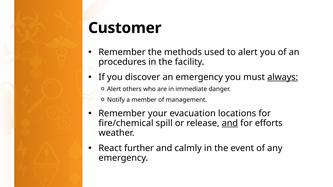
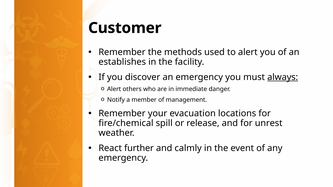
procedures: procedures -> establishes (122, 62)
and underline: present -> none (230, 123)
efforts: efforts -> unrest (269, 123)
